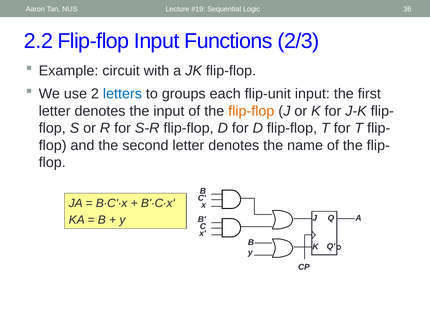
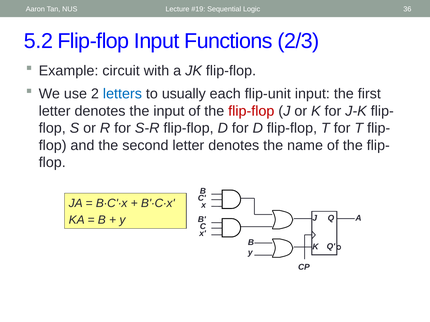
2.2: 2.2 -> 5.2 (38, 41)
groups: groups -> usually (184, 94)
flip-flop colour: orange -> red (251, 111)
